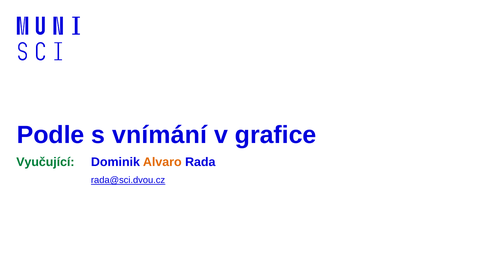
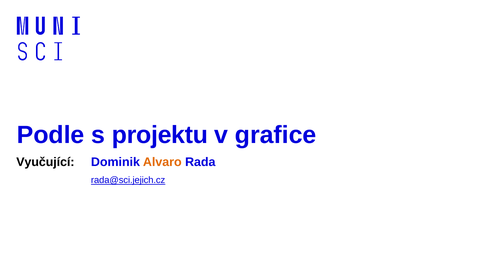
vnímání: vnímání -> projektu (160, 135)
Vyučující colour: green -> black (45, 162)
rada@sci.dvou.cz: rada@sci.dvou.cz -> rada@sci.jejich.cz (128, 180)
